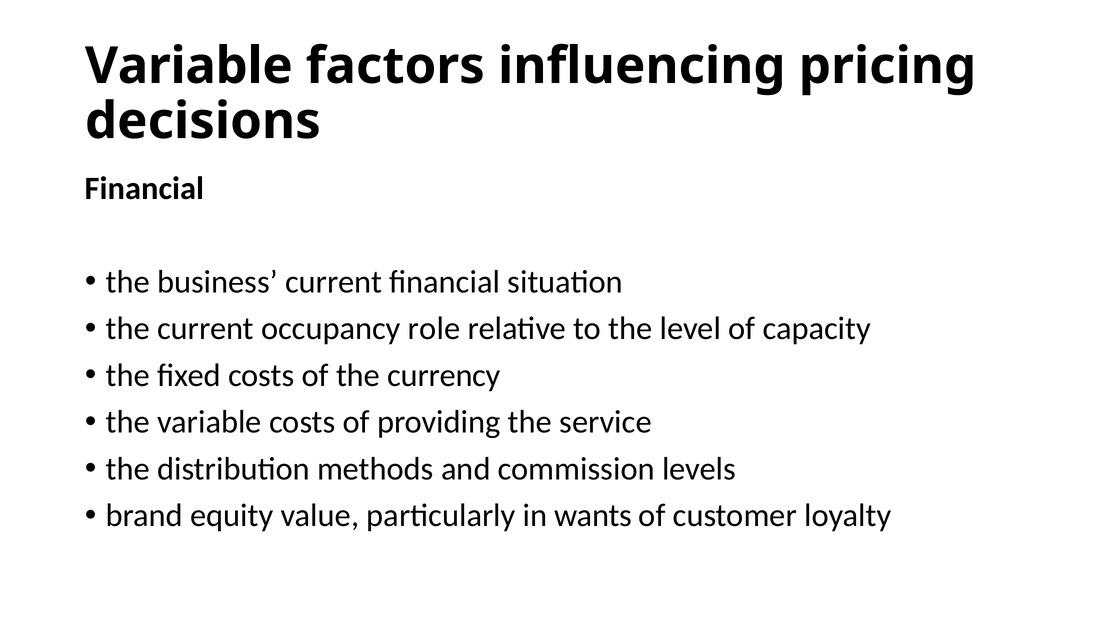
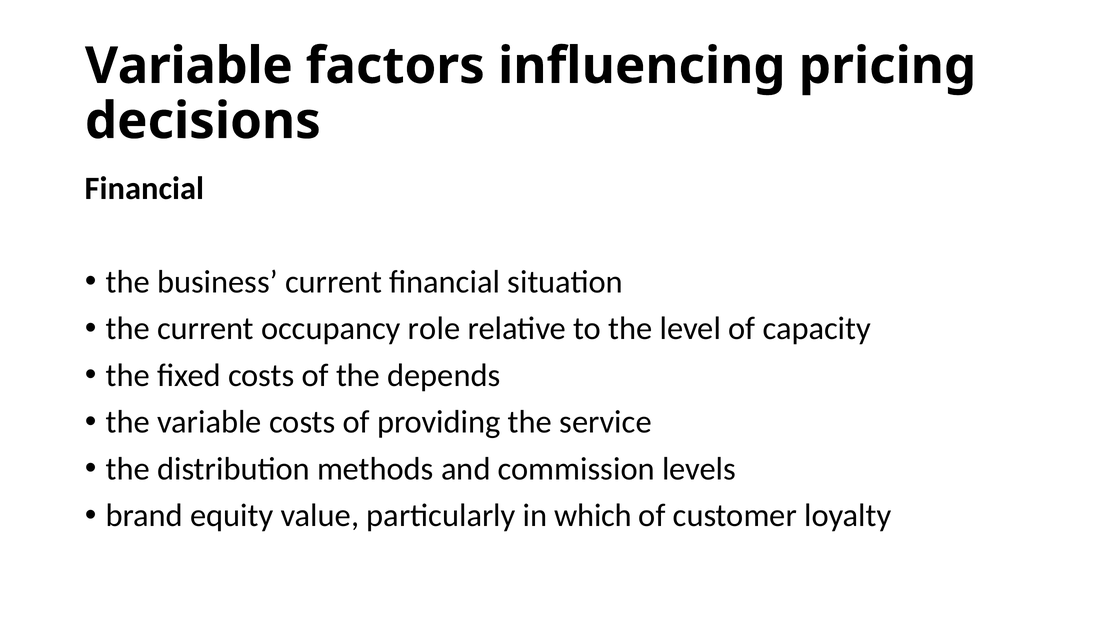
currency: currency -> depends (444, 375)
wants: wants -> which (593, 515)
